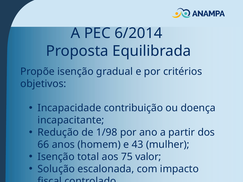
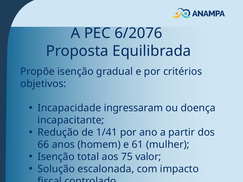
6/2014: 6/2014 -> 6/2076 (138, 33)
contribuição: contribuição -> ingressaram (133, 108)
1/98: 1/98 -> 1/41 (107, 133)
43: 43 -> 61 (138, 145)
